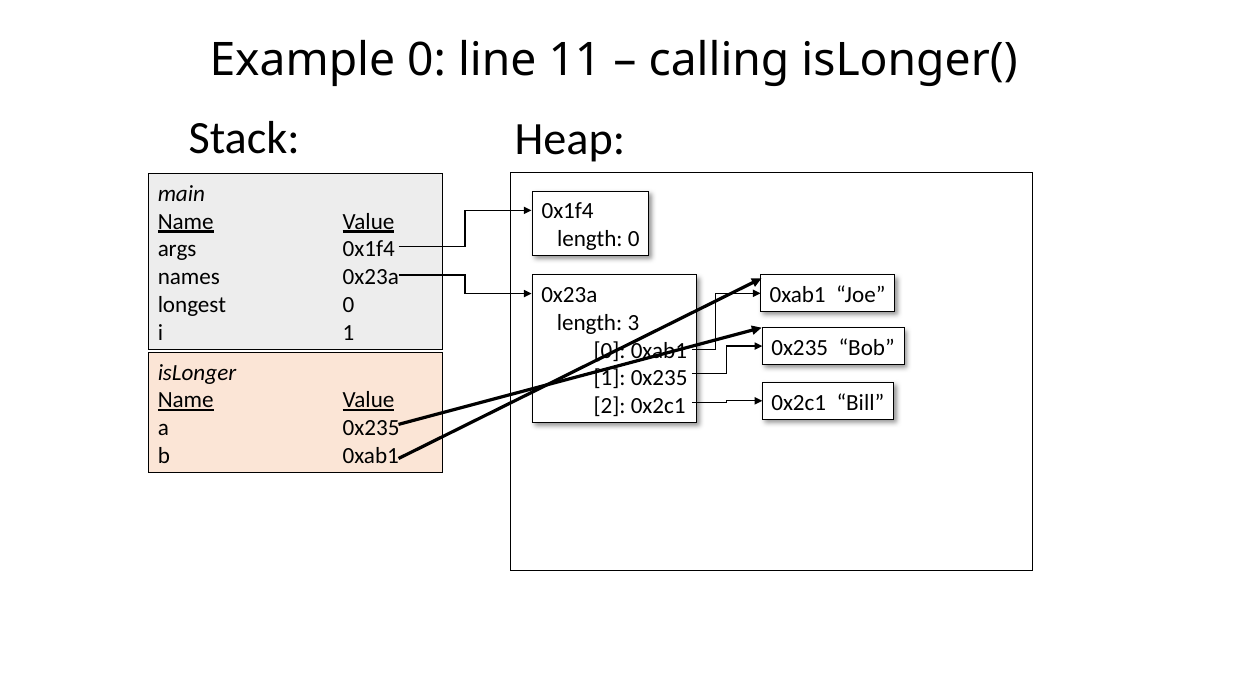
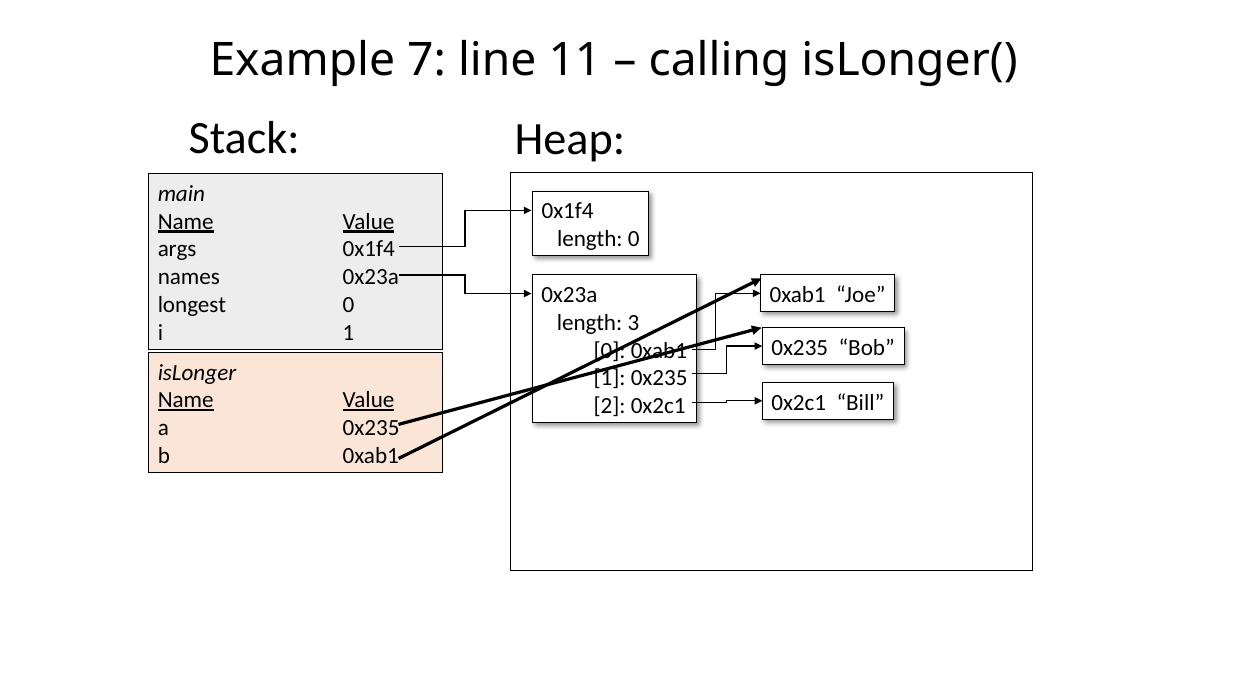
Example 0: 0 -> 7 (427, 60)
